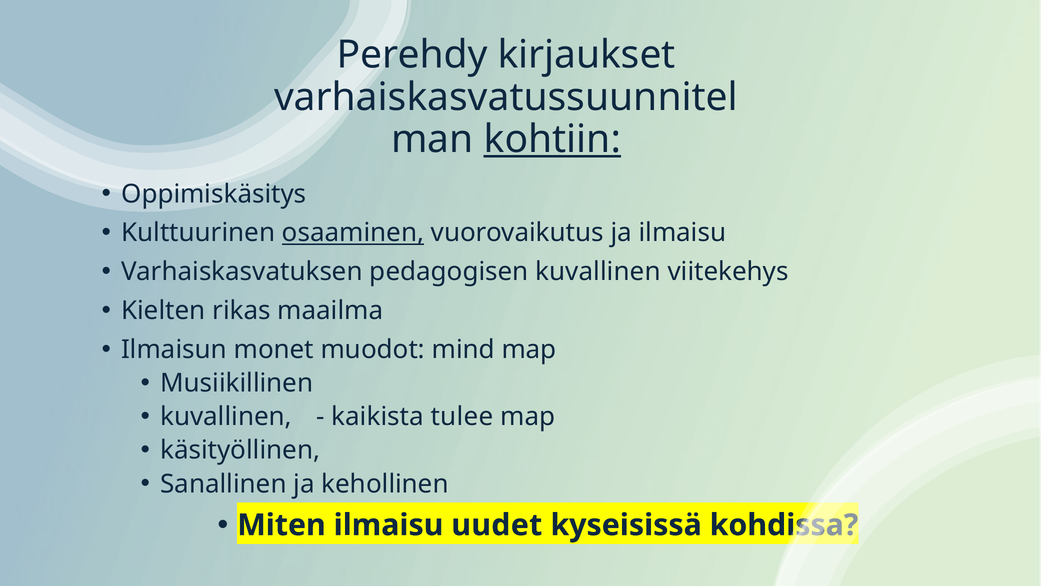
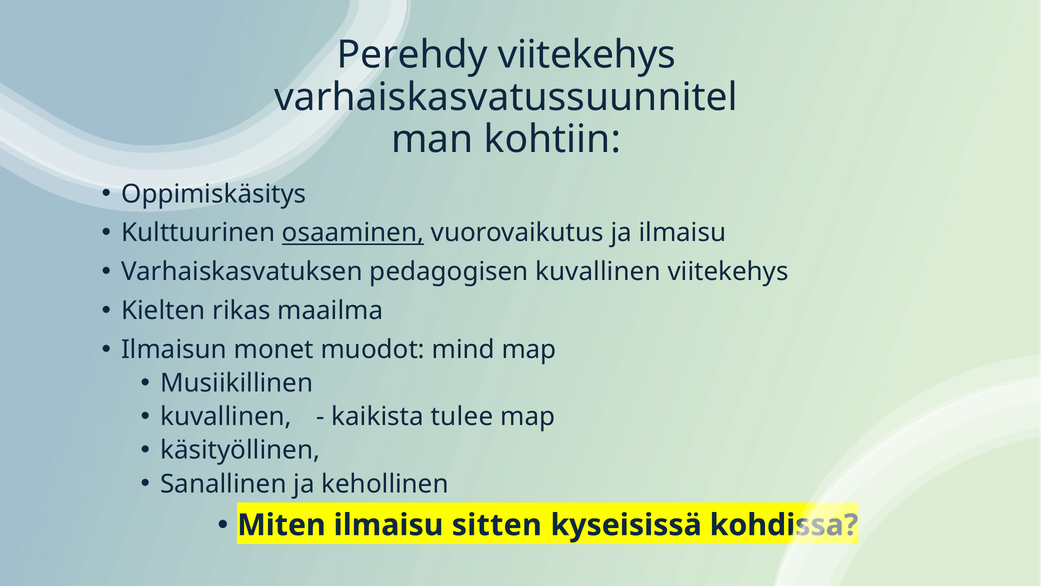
Perehdy kirjaukset: kirjaukset -> viitekehys (587, 55)
kohtiin underline: present -> none (552, 139)
uudet: uudet -> sitten (497, 525)
